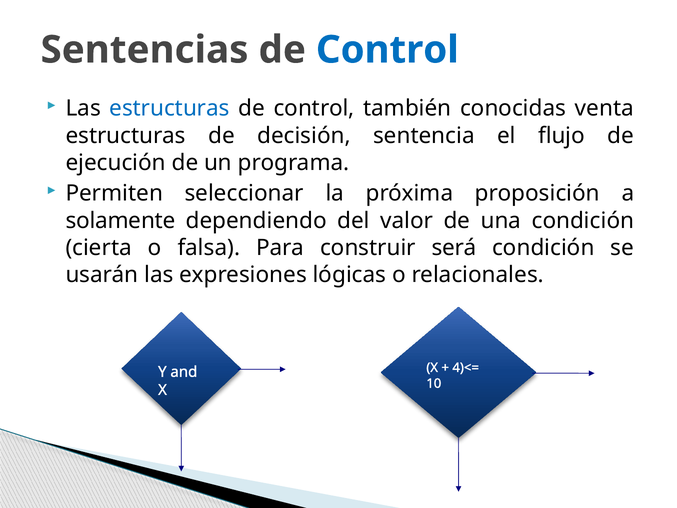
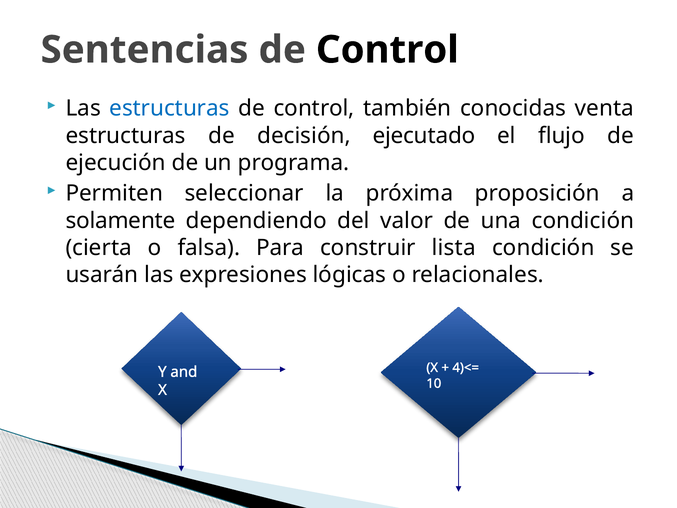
Control colour: blue -> black (387, 50)
sentencia: sentencia -> ejecutado (424, 135)
será: será -> lista (454, 248)
